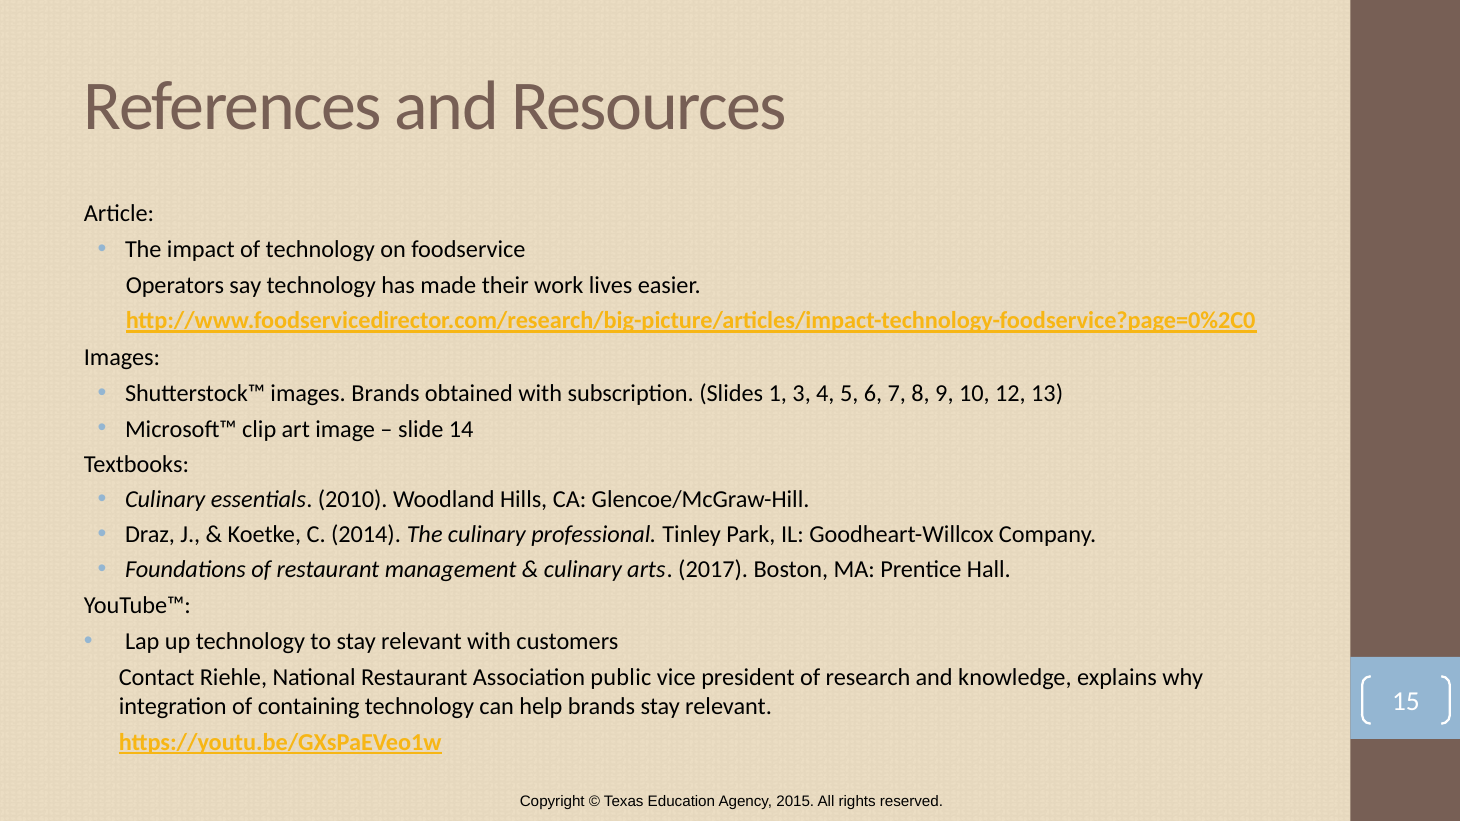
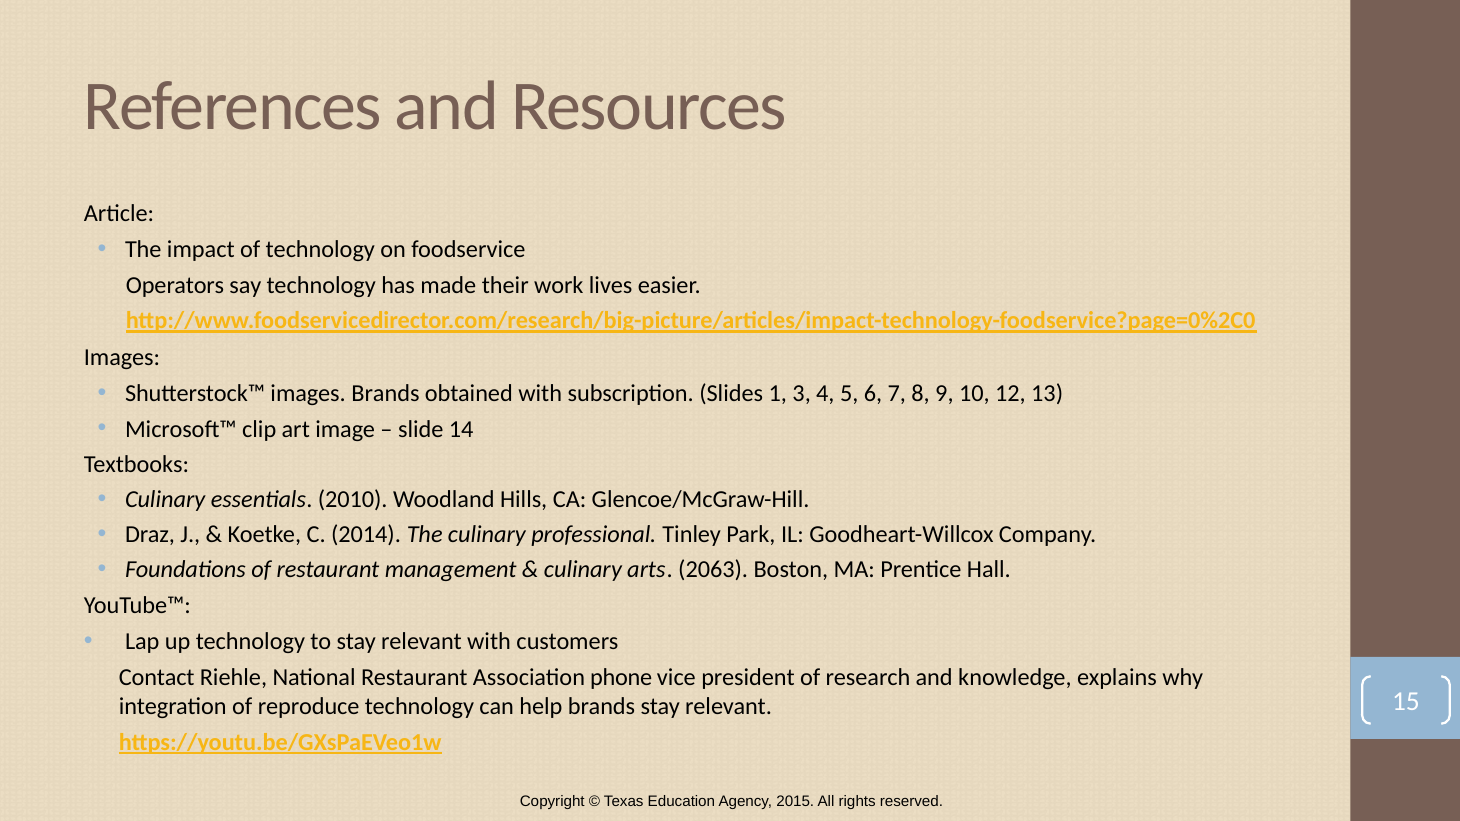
2017: 2017 -> 2063 (713, 570)
public: public -> phone (621, 678)
containing: containing -> reproduce (309, 707)
